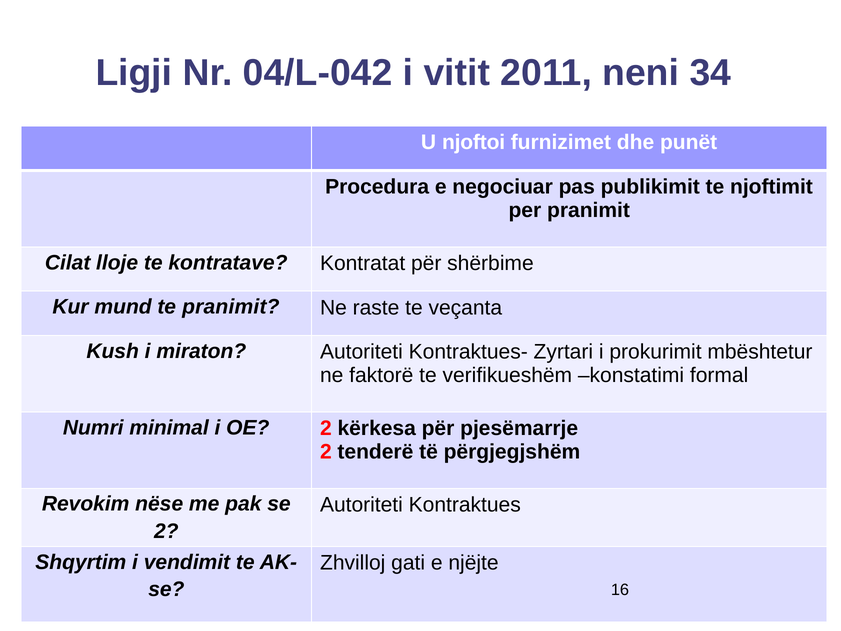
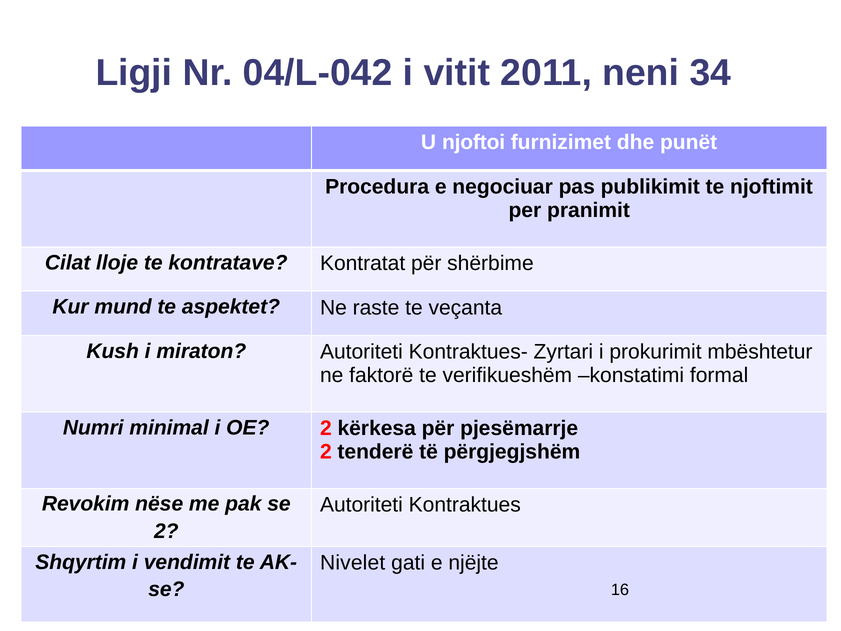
te pranimit: pranimit -> aspektet (231, 307)
Zhvilloj: Zhvilloj -> Nivelet (353, 563)
